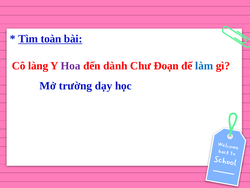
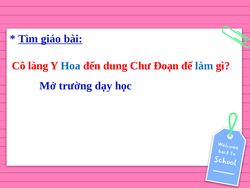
toàn: toàn -> giáo (51, 39)
Hoa colour: purple -> blue (71, 66)
dành: dành -> dung (115, 66)
